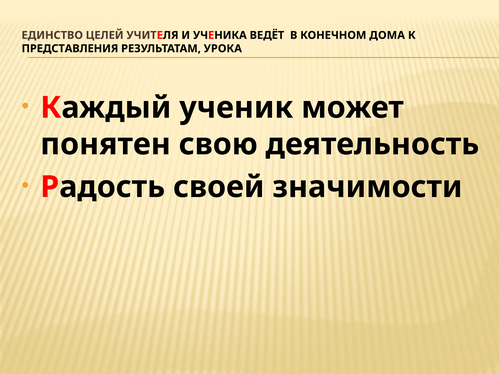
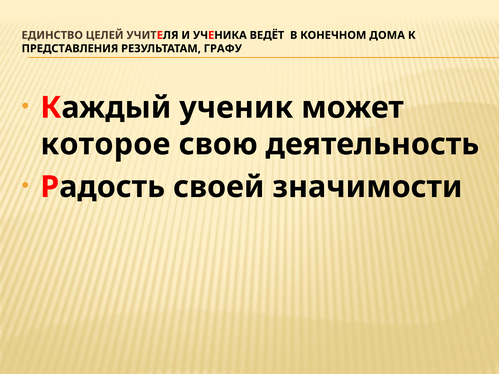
УРОКА: УРОКА -> ГРАФУ (223, 49)
понятен: понятен -> которое (105, 144)
